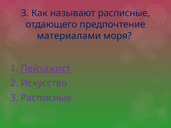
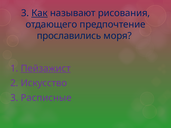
Как underline: none -> present (40, 13)
называют расписные: расписные -> рисования (124, 13)
материалами: материалами -> прославились (69, 36)
